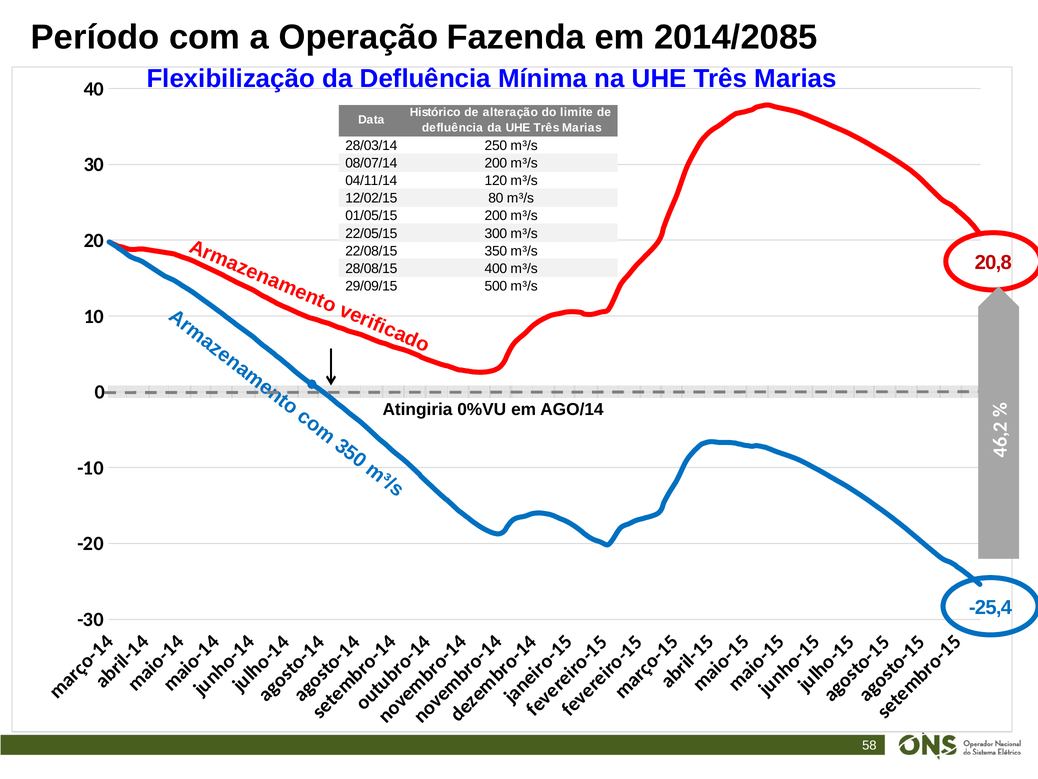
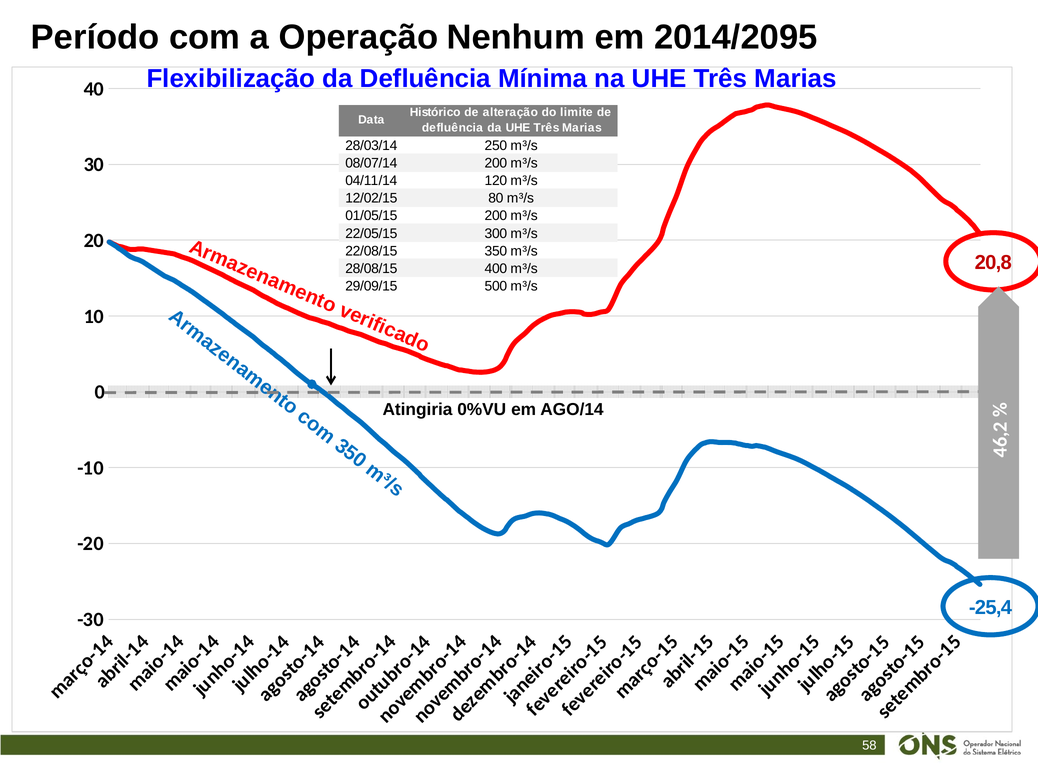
Fazenda: Fazenda -> Nenhum (516, 37)
2014/2085: 2014/2085 -> 2014/2095 (736, 37)
